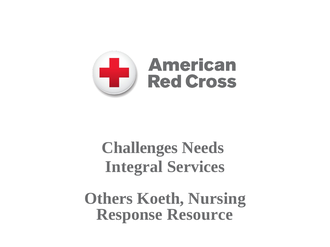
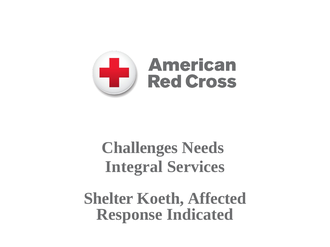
Others: Others -> Shelter (109, 199)
Nursing: Nursing -> Affected (217, 199)
Resource: Resource -> Indicated (200, 215)
